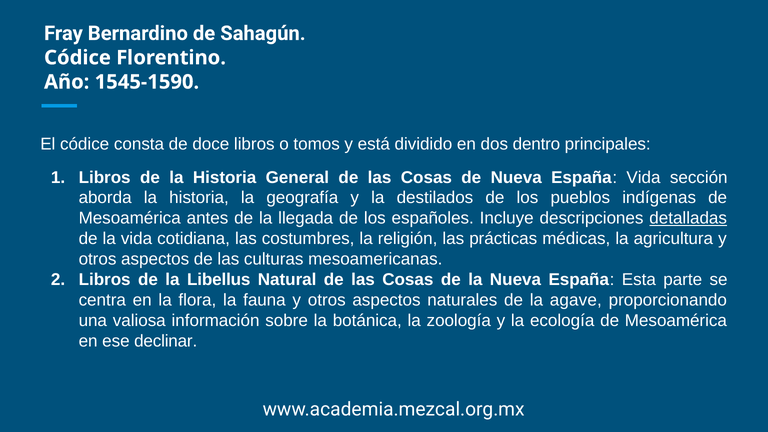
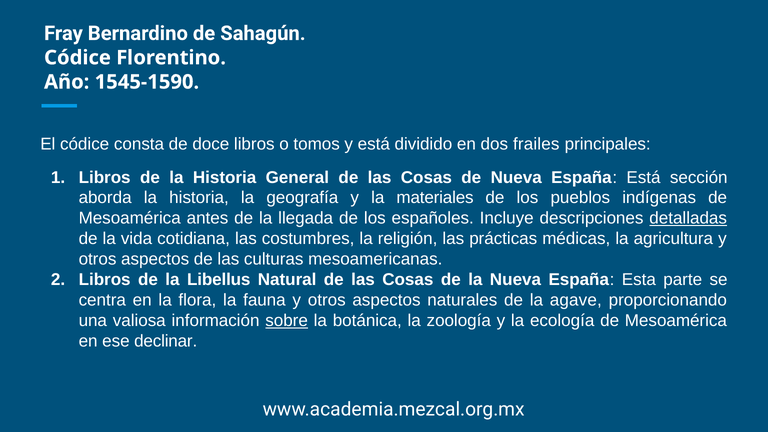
dentro: dentro -> frailes (536, 144)
España Vida: Vida -> Está (644, 177)
destilados: destilados -> materiales (435, 198)
sobre underline: none -> present (287, 321)
